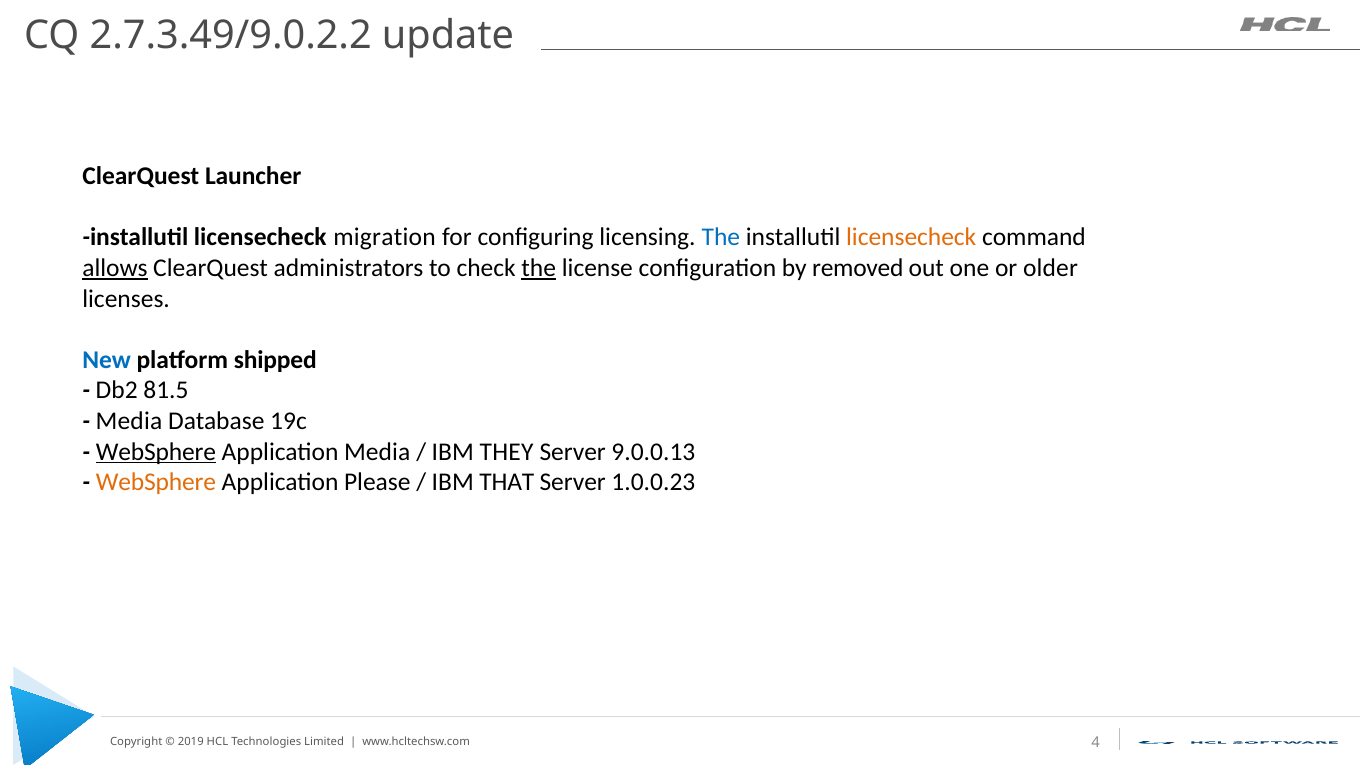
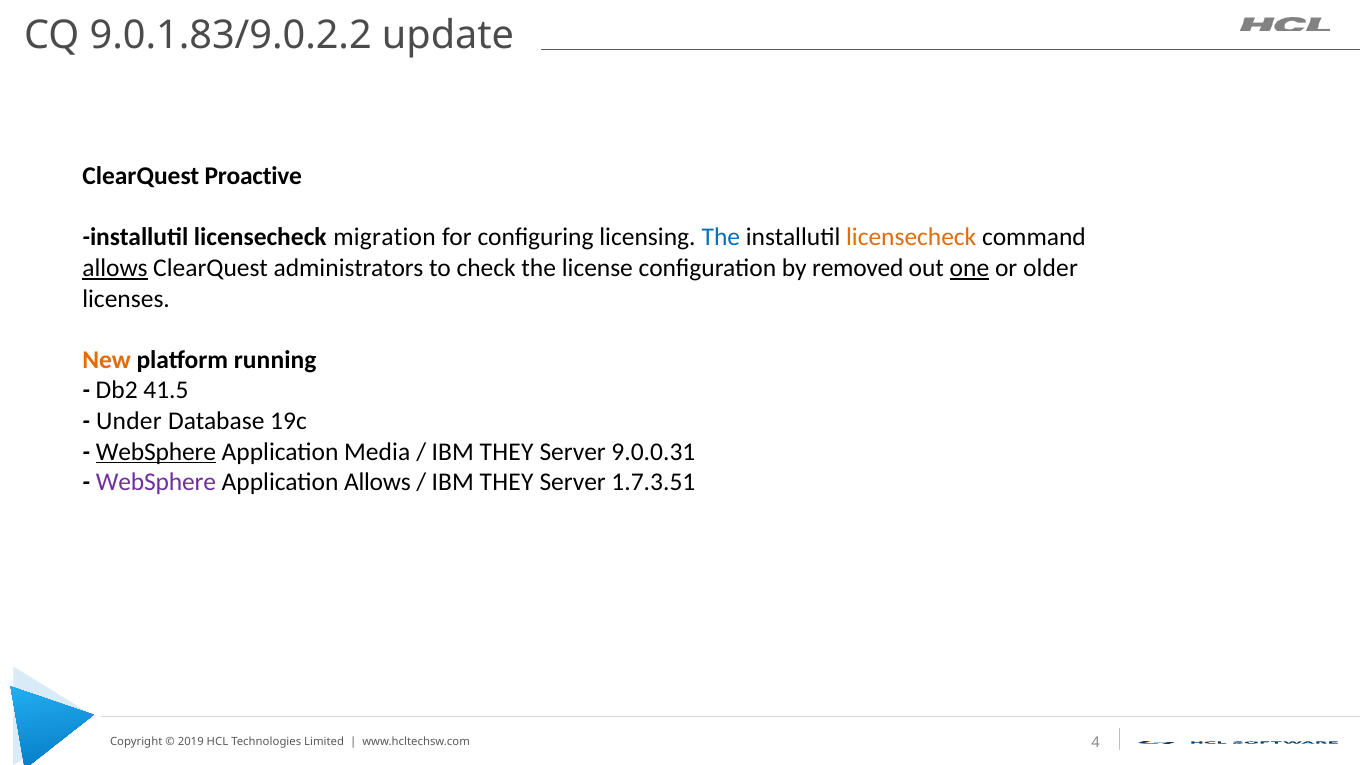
2.7.3.49/9.0.2.2: 2.7.3.49/9.0.2.2 -> 9.0.1.83/9.0.2.2 (231, 36)
Launcher: Launcher -> Proactive (253, 176)
the underline: present -> none (539, 268)
one underline: none -> present (969, 268)
New colour: blue -> orange (107, 360)
shipped: shipped -> running (275, 360)
81.5: 81.5 -> 41.5 (166, 390)
Media: Media -> Under (129, 421)
9.0.0.13: 9.0.0.13 -> 9.0.0.31 (653, 452)
WebSphere colour: orange -> purple (156, 482)
Application Please: Please -> Allows (377, 482)
THAT: THAT -> THEY (507, 482)
1.0.0.23: 1.0.0.23 -> 1.7.3.51 (653, 482)
